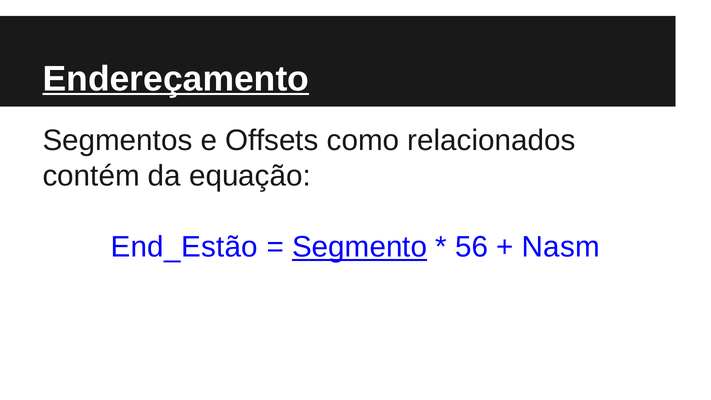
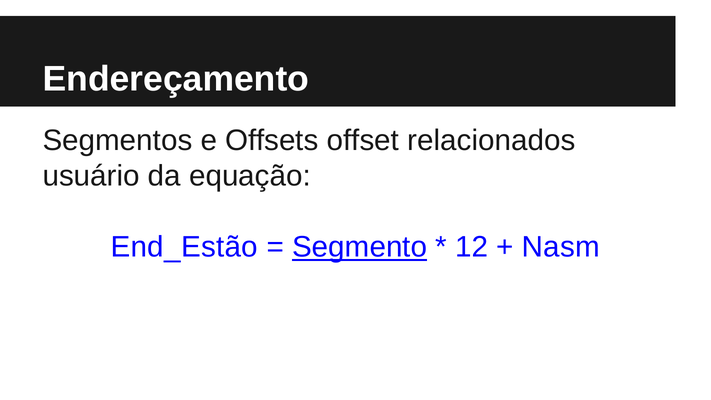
Endereçamento underline: present -> none (176, 79)
como: como -> offset (363, 141)
contém: contém -> usuário (91, 176)
56: 56 -> 12 (472, 247)
